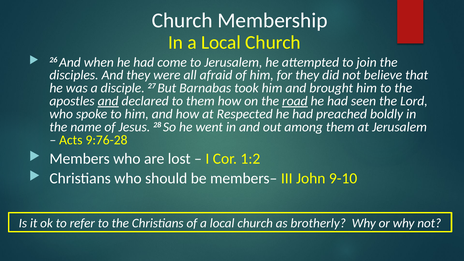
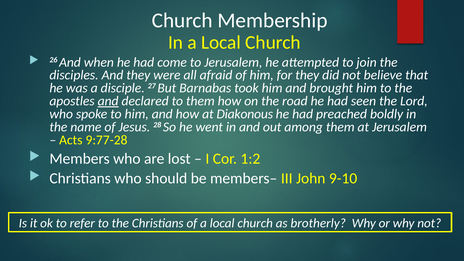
road underline: present -> none (295, 101)
Respected: Respected -> Diakonous (245, 114)
9:76-28: 9:76-28 -> 9:77-28 (107, 140)
